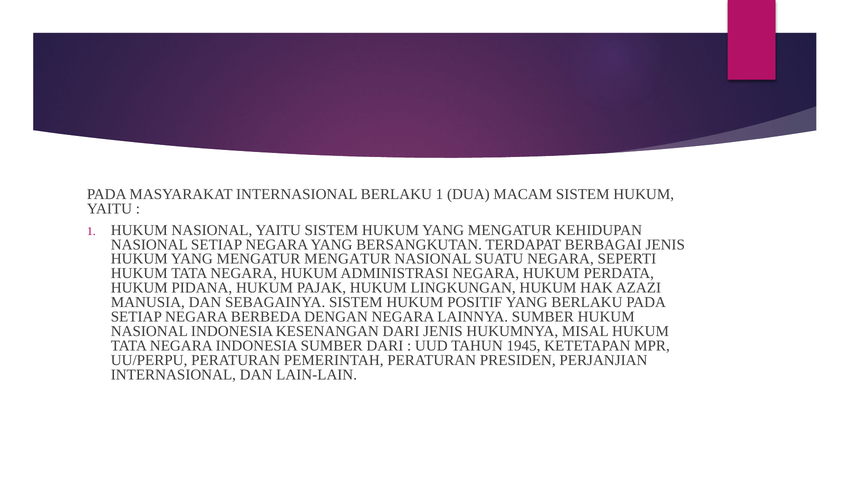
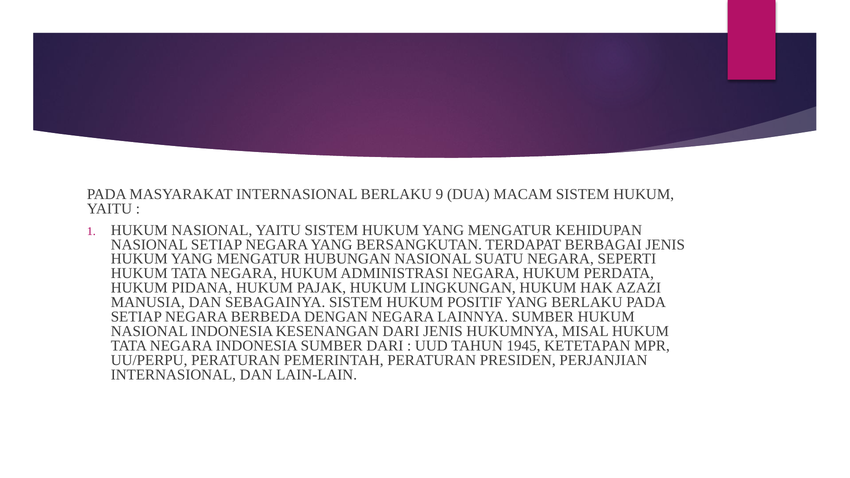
BERLAKU 1: 1 -> 9 (439, 194)
MENGATUR MENGATUR: MENGATUR -> HUBUNGAN (347, 259)
